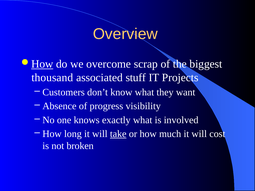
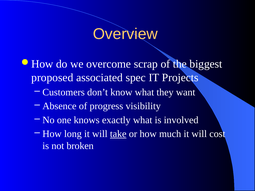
How underline: present -> none (42, 64)
thousand: thousand -> proposed (52, 78)
stuff: stuff -> spec (136, 78)
